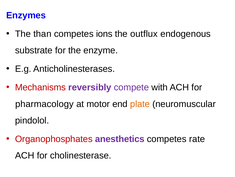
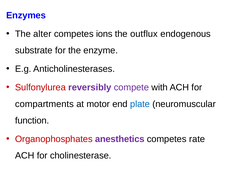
than: than -> alter (42, 34)
Mechanisms: Mechanisms -> Sulfonylurea (40, 87)
pharmacology: pharmacology -> compartments (44, 104)
plate colour: orange -> blue (140, 104)
pindolol: pindolol -> function (32, 120)
